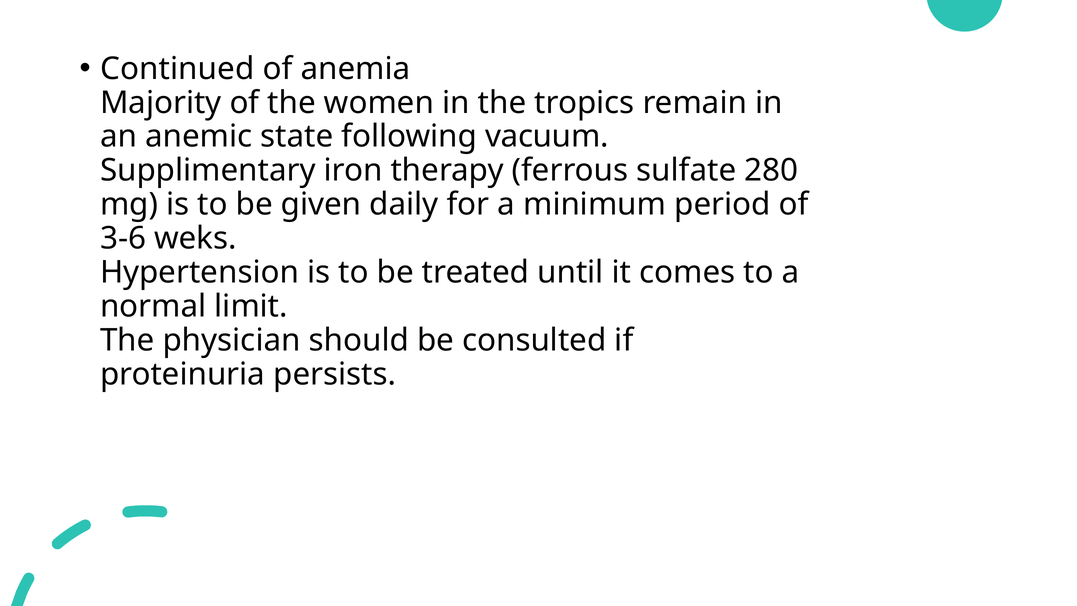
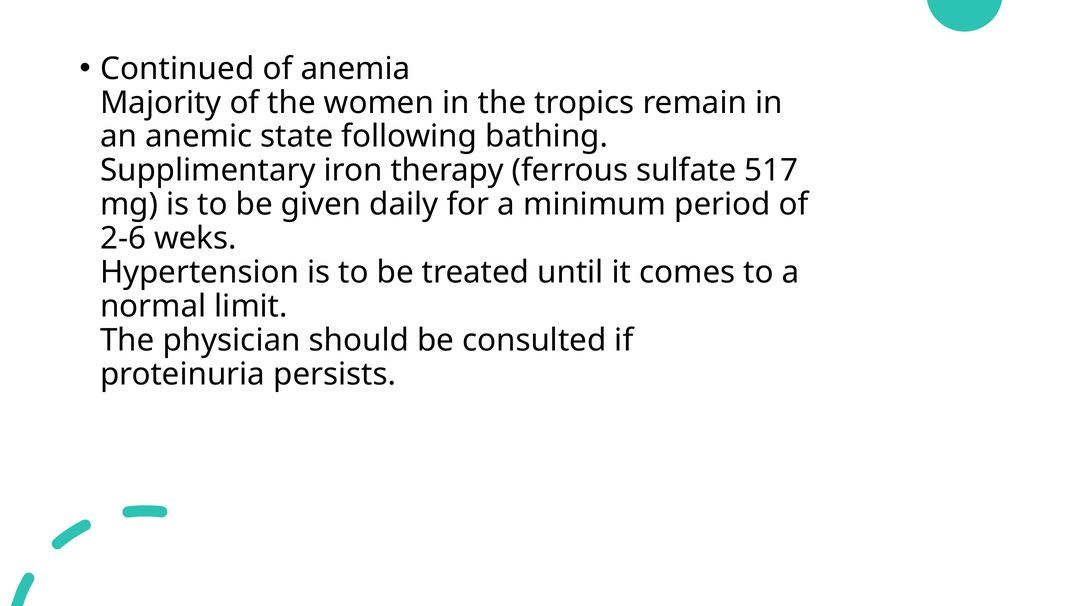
vacuum: vacuum -> bathing (547, 137)
280: 280 -> 517 (771, 170)
3-6: 3-6 -> 2-6 (123, 238)
